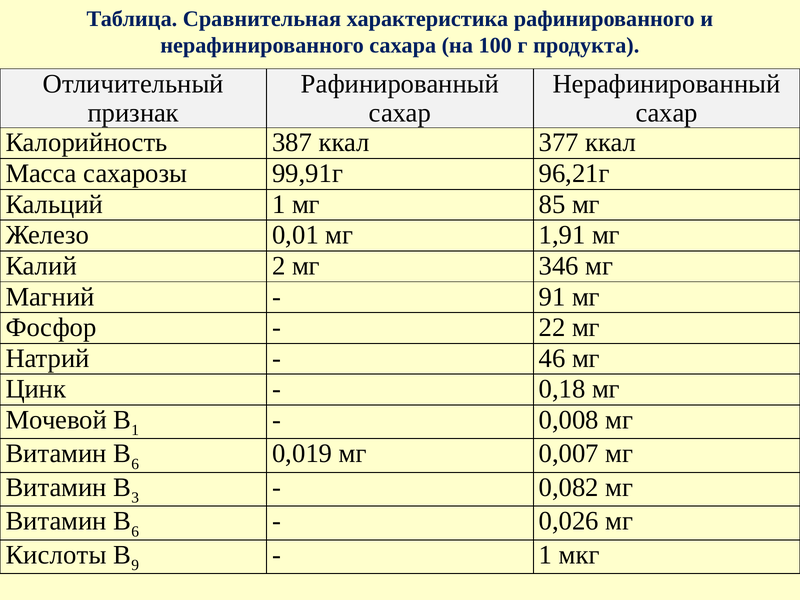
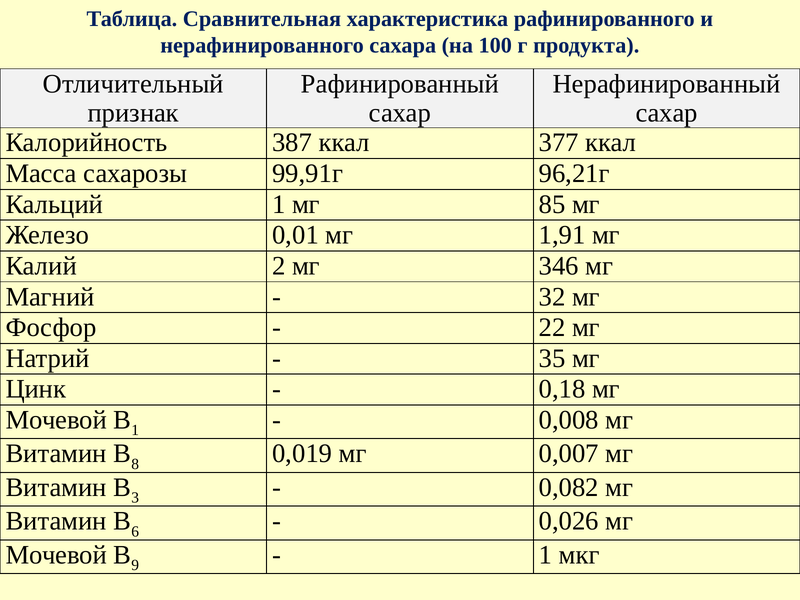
91: 91 -> 32 (552, 297)
46: 46 -> 35 (552, 358)
6: 6 -> 8 (135, 464)
Кислоты: Кислоты -> Мочевой (56, 555)
